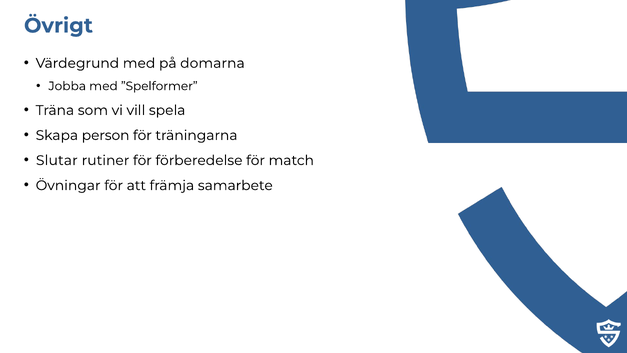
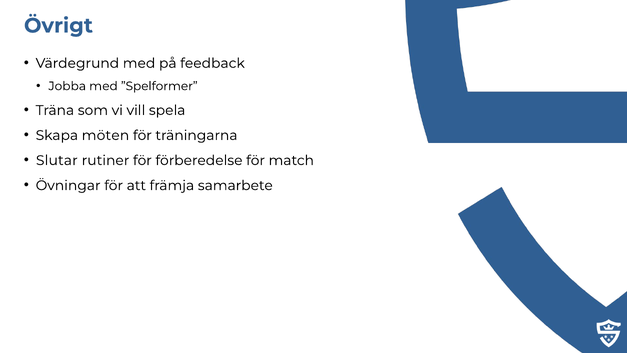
domarna: domarna -> feedback (212, 63)
person: person -> möten (105, 135)
